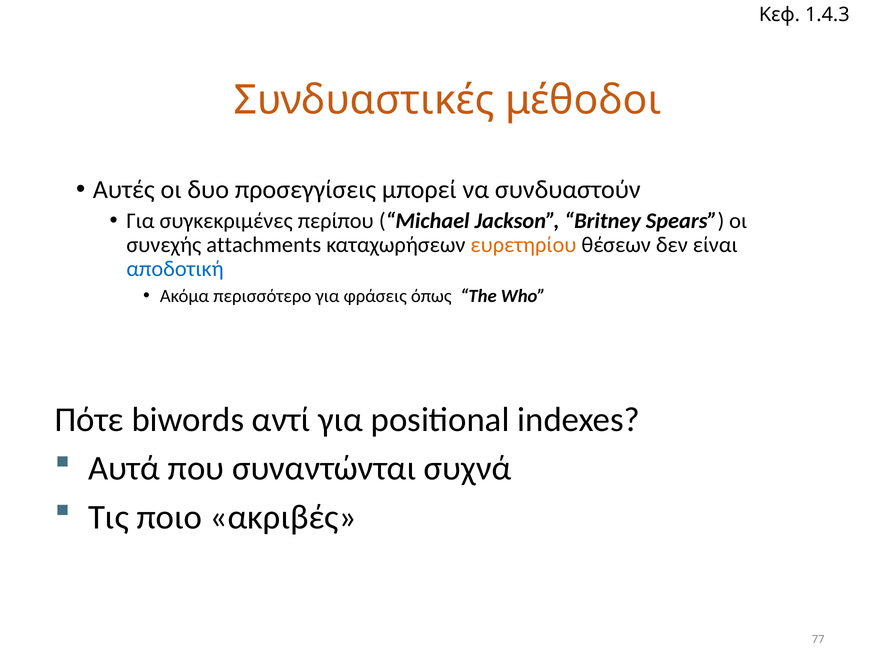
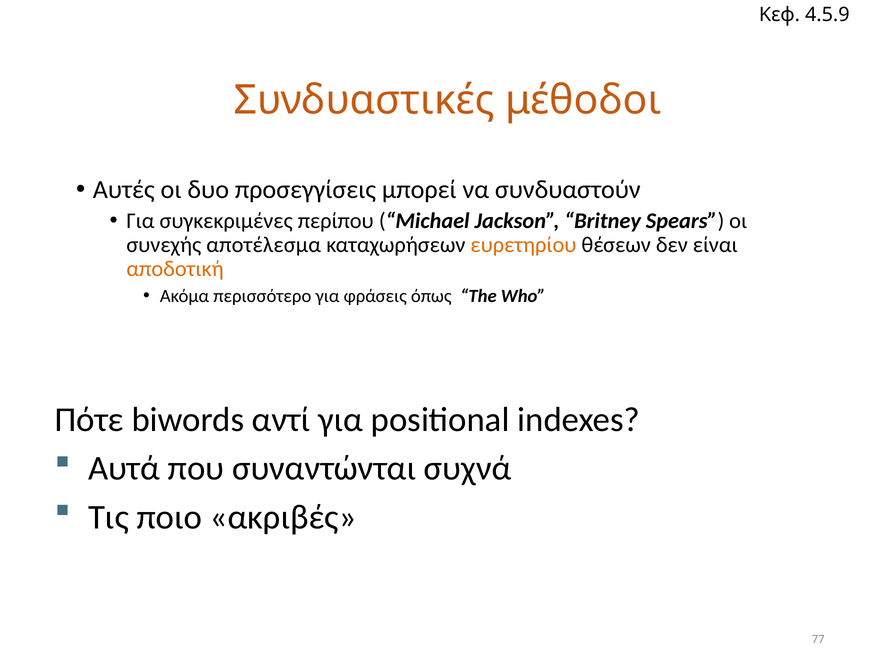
1.4.3: 1.4.3 -> 4.5.9 (827, 15)
attachments: attachments -> αποτέλεσμα (264, 245)
αποδοτική colour: blue -> orange (175, 269)
